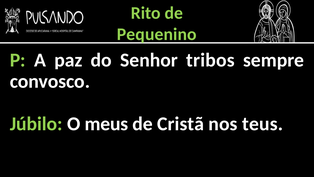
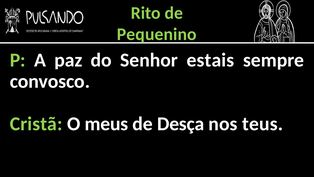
tribos: tribos -> estais (210, 60)
Júbilo: Júbilo -> Cristã (36, 124)
Cristã: Cristã -> Desça (181, 124)
